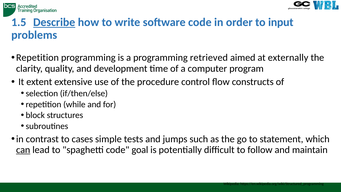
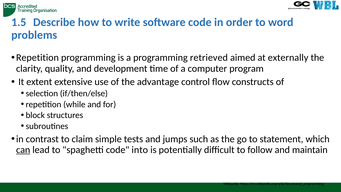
Describe underline: present -> none (54, 22)
input: input -> word (281, 22)
procedure: procedure -> advantage (158, 82)
cases: cases -> claim (82, 139)
goal: goal -> into (140, 150)
